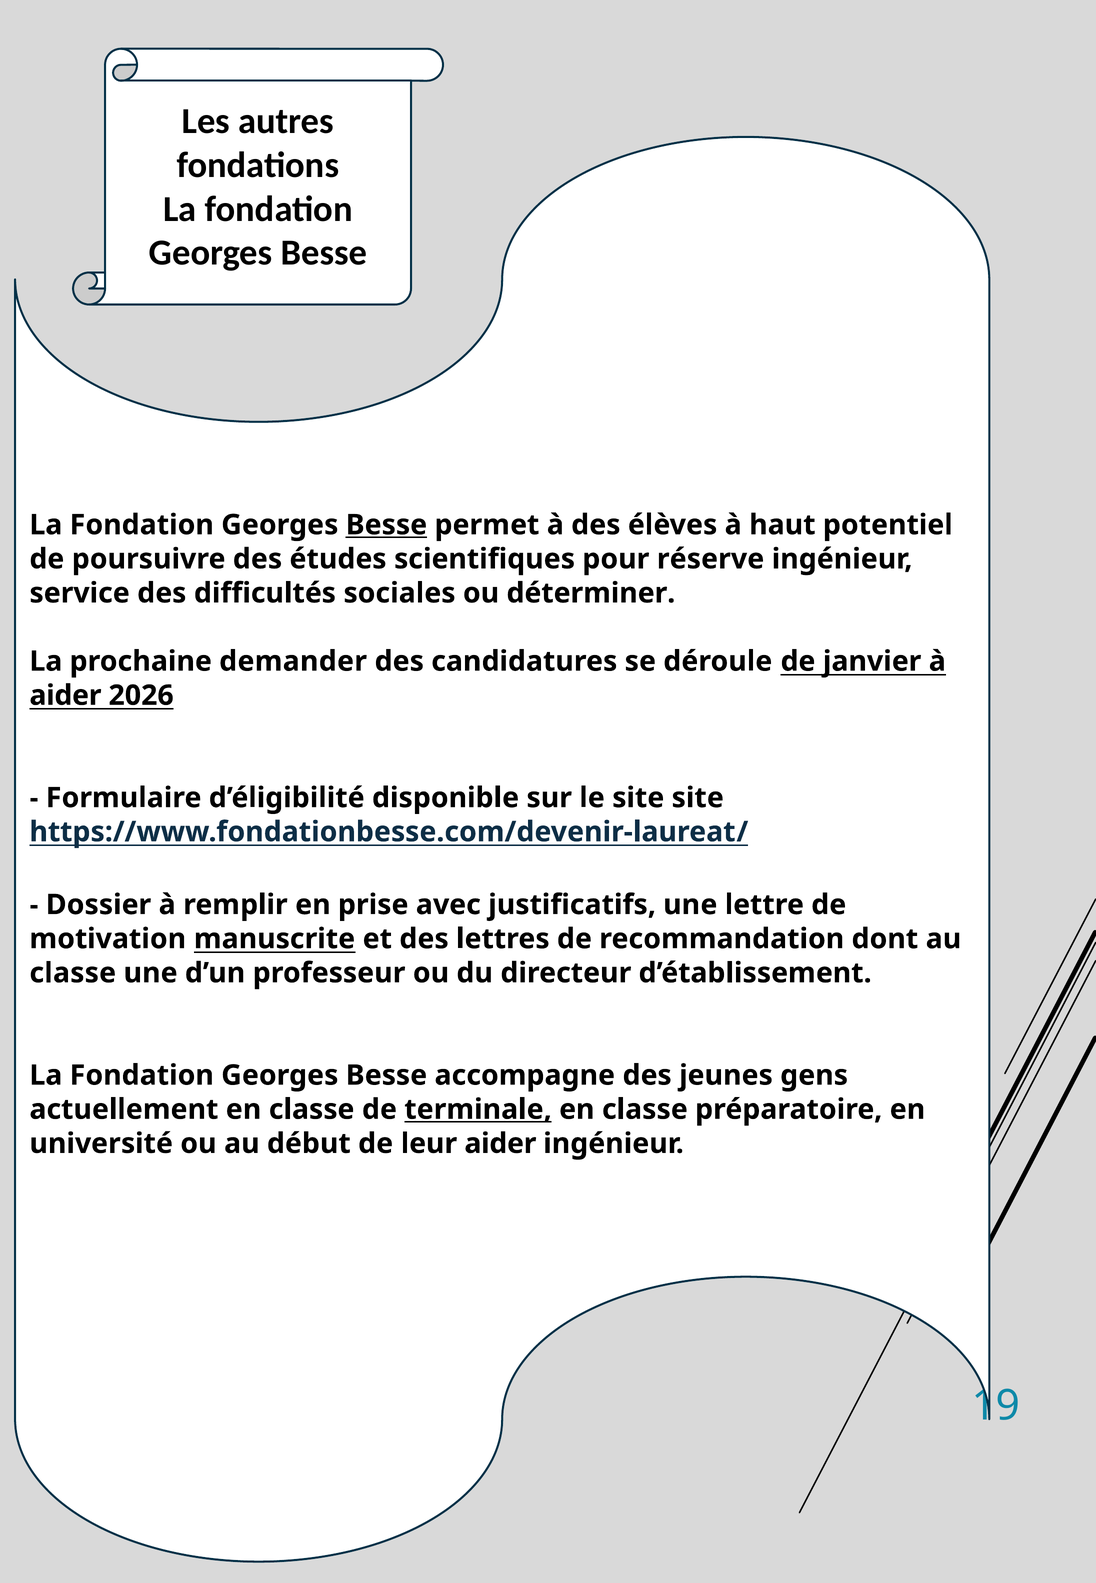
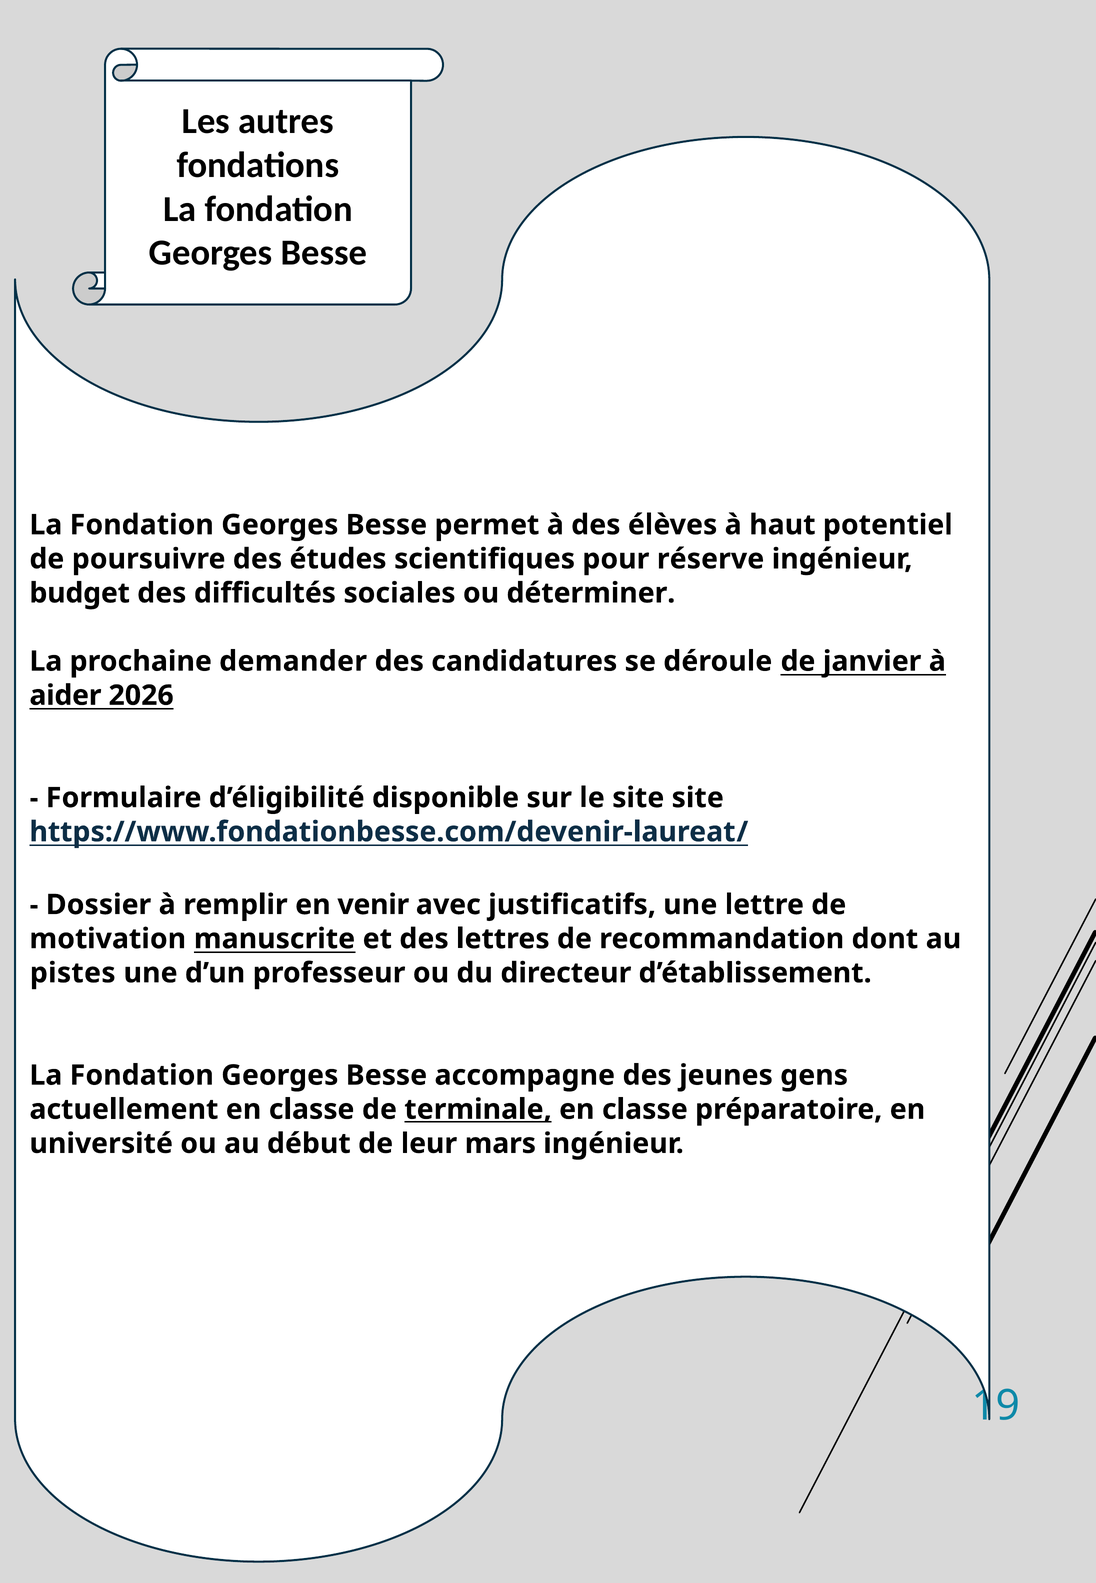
Besse underline: present -> none (386, 525)
service: service -> budget (80, 593)
prise: prise -> venir (373, 905)
classe: classe -> pistes (73, 973)
leur aider: aider -> mars (500, 1144)
